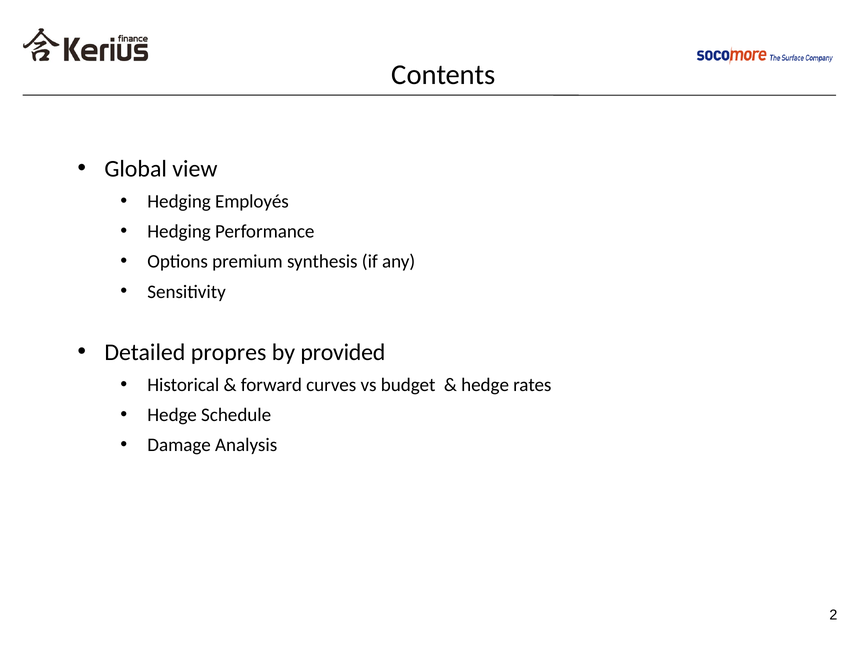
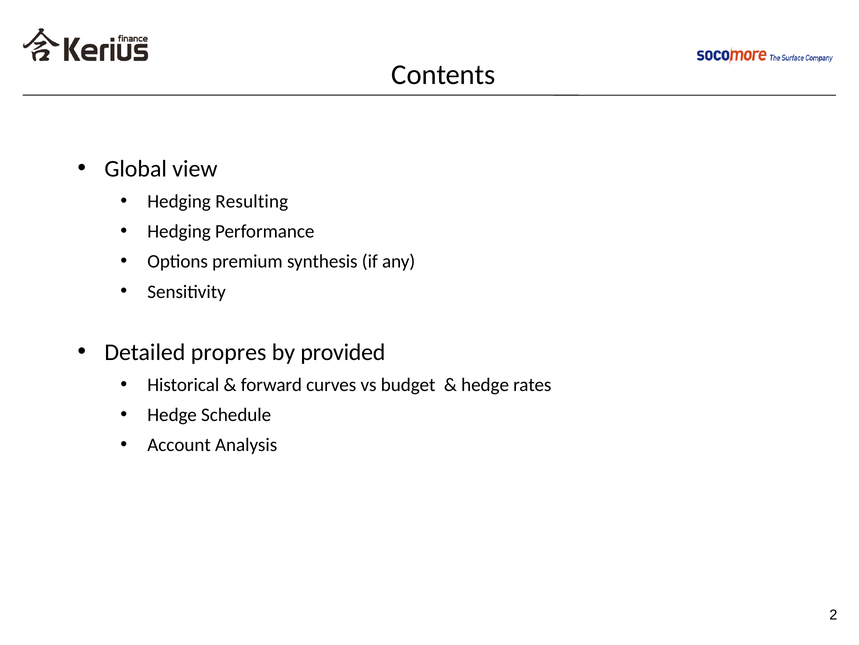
Employés: Employés -> Resulting (252, 201)
Damage: Damage -> Account (179, 445)
